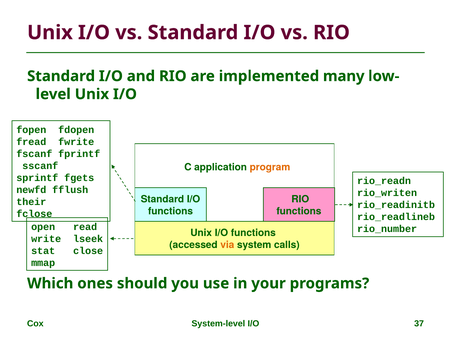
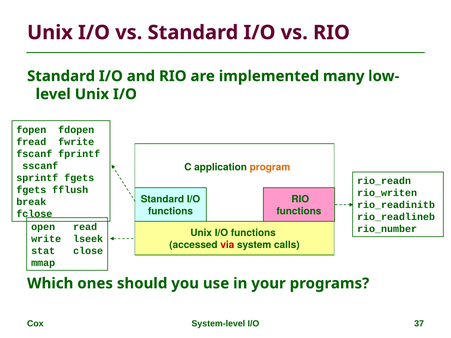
newfd: newfd -> fgets (31, 190)
their: their -> break (31, 202)
via colour: orange -> red (227, 245)
